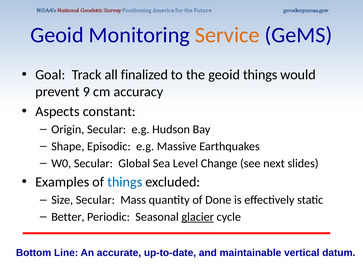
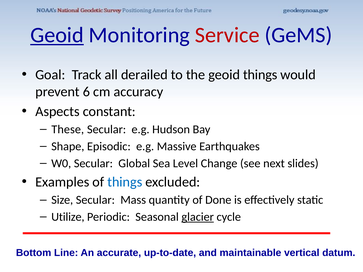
Geoid underline: none -> present (57, 35)
Service colour: orange -> red (227, 35)
finalized: finalized -> derailed (144, 75)
9: 9 -> 6 (86, 92)
Origin: Origin -> These (68, 130)
Better: Better -> Utilize (68, 217)
